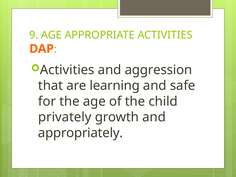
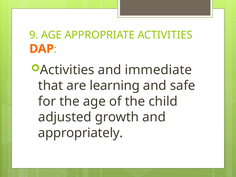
aggression: aggression -> immediate (158, 70)
privately: privately -> adjusted (65, 117)
